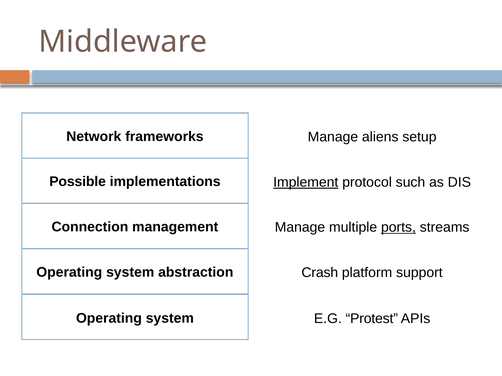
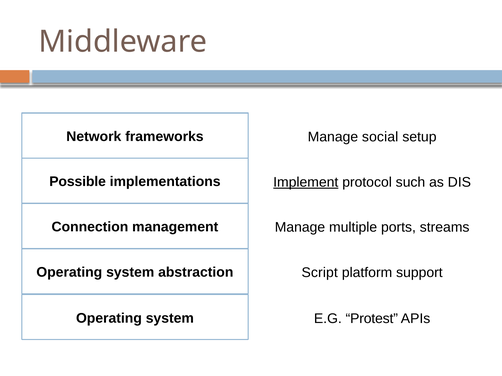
aliens: aliens -> social (380, 137)
ports underline: present -> none (398, 228)
Crash: Crash -> Script (320, 273)
